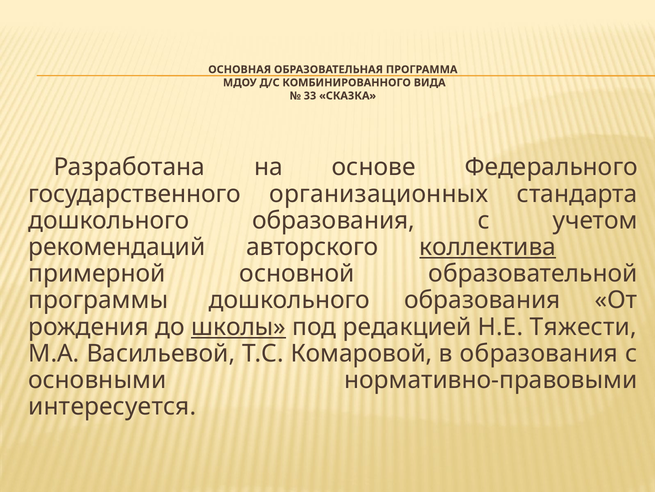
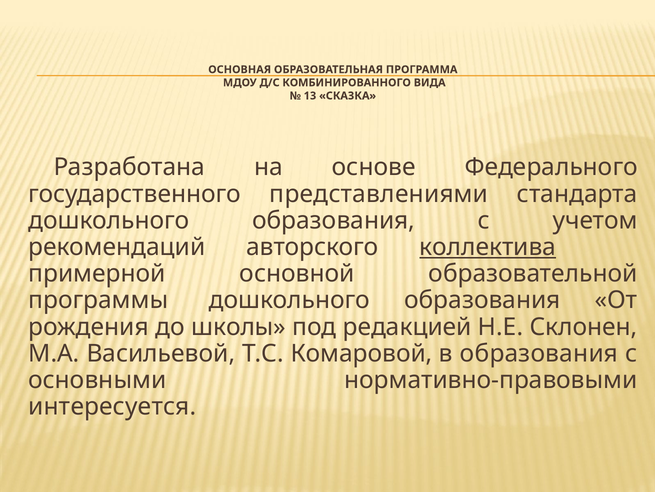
33: 33 -> 13 (310, 96)
организационных: организационных -> представлениями (379, 194)
школы underline: present -> none (239, 326)
Тяжести: Тяжести -> Склонен (584, 326)
